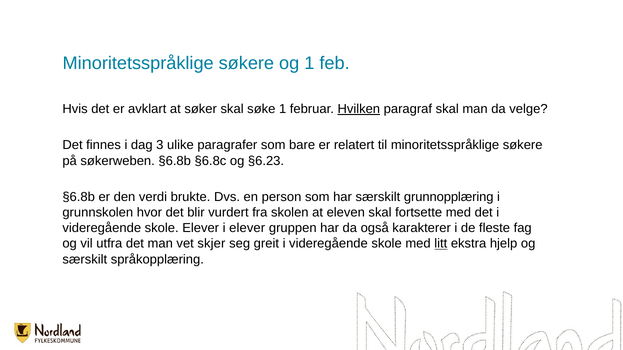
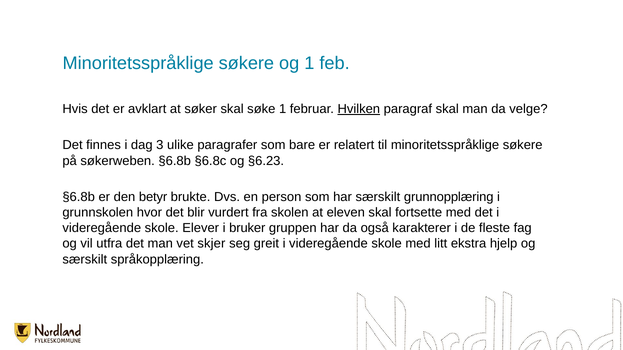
verdi: verdi -> betyr (153, 197)
i elever: elever -> bruker (247, 228)
litt underline: present -> none (441, 244)
